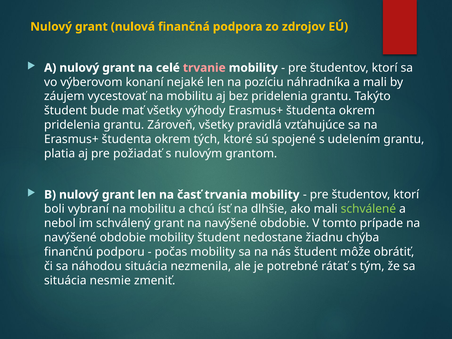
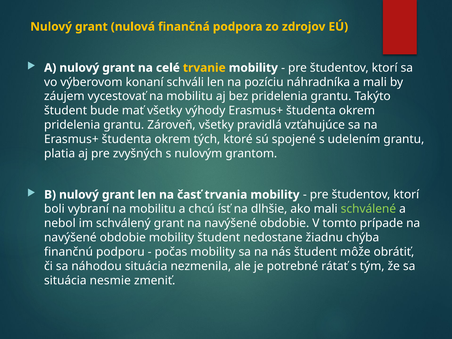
trvanie colour: pink -> yellow (204, 68)
nejaké: nejaké -> schváli (185, 82)
požiadať: požiadať -> zvyšných (138, 154)
